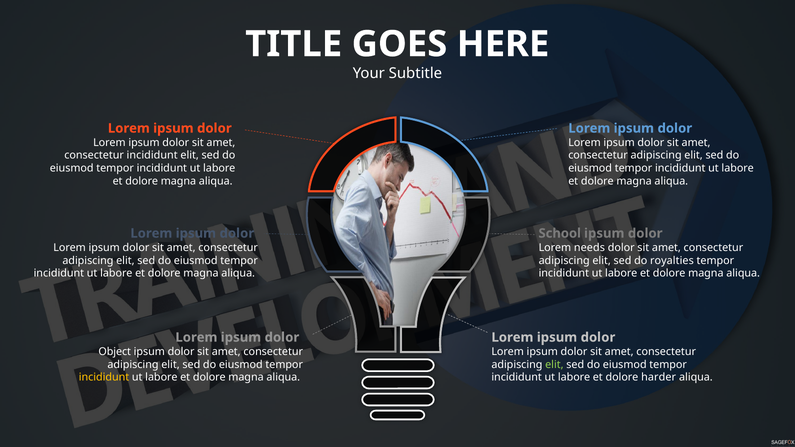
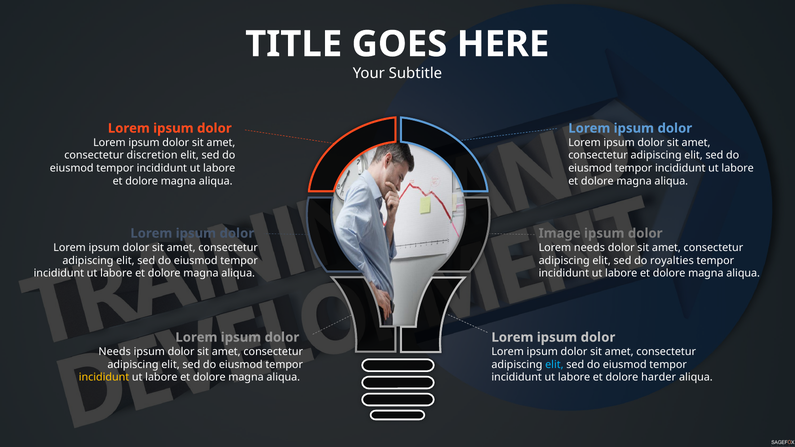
consectetur incididunt: incididunt -> discretion (152, 156)
School: School -> Image (560, 233)
Object: Object -> Needs (115, 352)
elit colour: light green -> light blue (554, 365)
